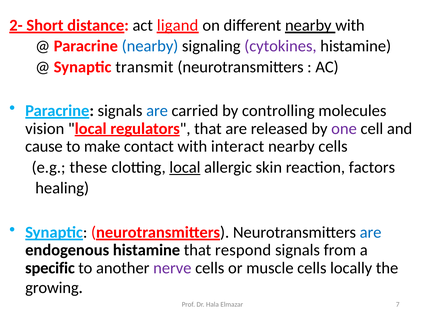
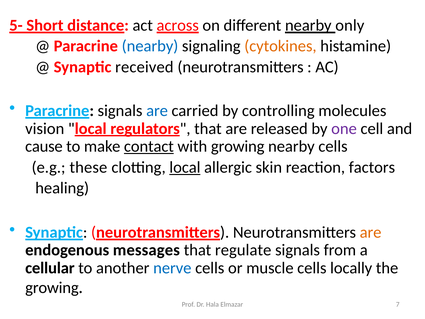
2-: 2- -> 5- (16, 25)
ligand: ligand -> across (178, 25)
nearby with: with -> only (350, 25)
cytokines colour: purple -> orange (280, 46)
transmit: transmit -> received (144, 67)
contact underline: none -> present (149, 146)
with interact: interact -> growing (238, 146)
are colour: blue -> orange (371, 232)
endogenous histamine: histamine -> messages (146, 250)
respond: respond -> regulate (243, 250)
specific: specific -> cellular (50, 268)
nerve colour: purple -> blue (172, 268)
